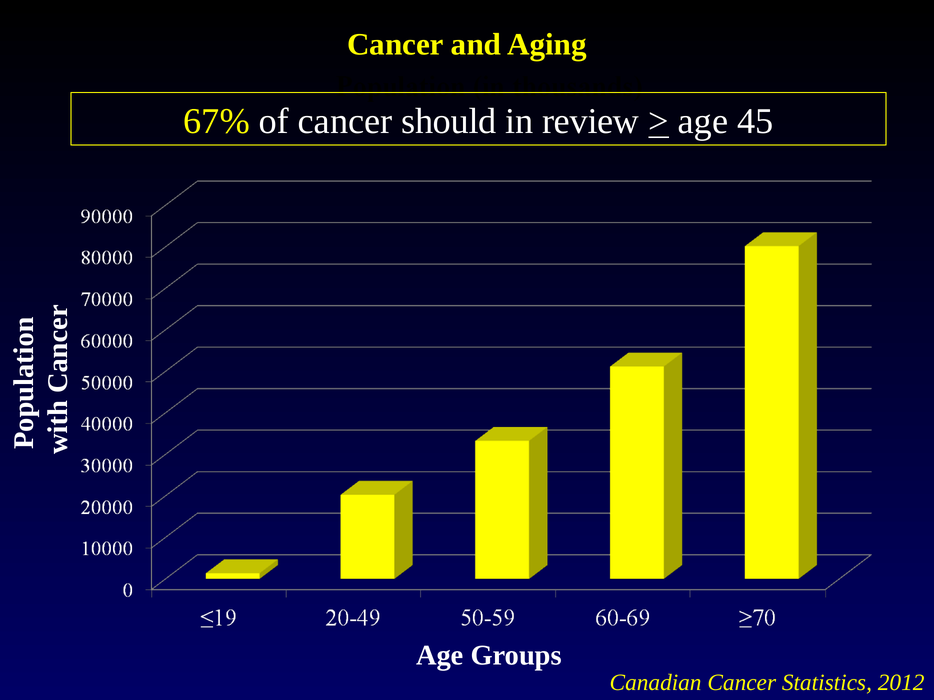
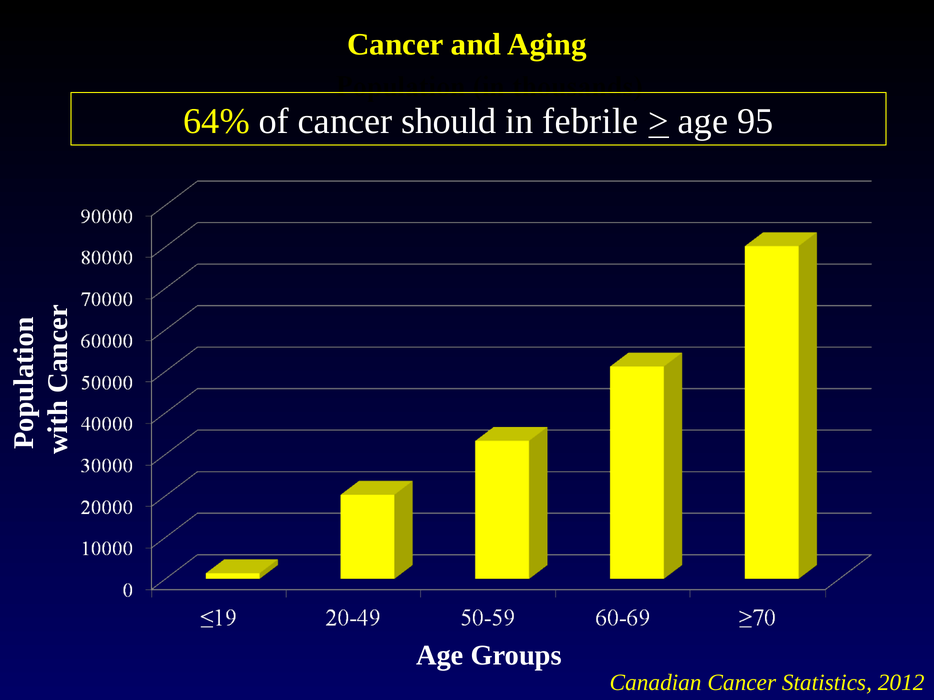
67%: 67% -> 64% (217, 121)
review: review -> febrile (590, 121)
45: 45 -> 95 (755, 121)
